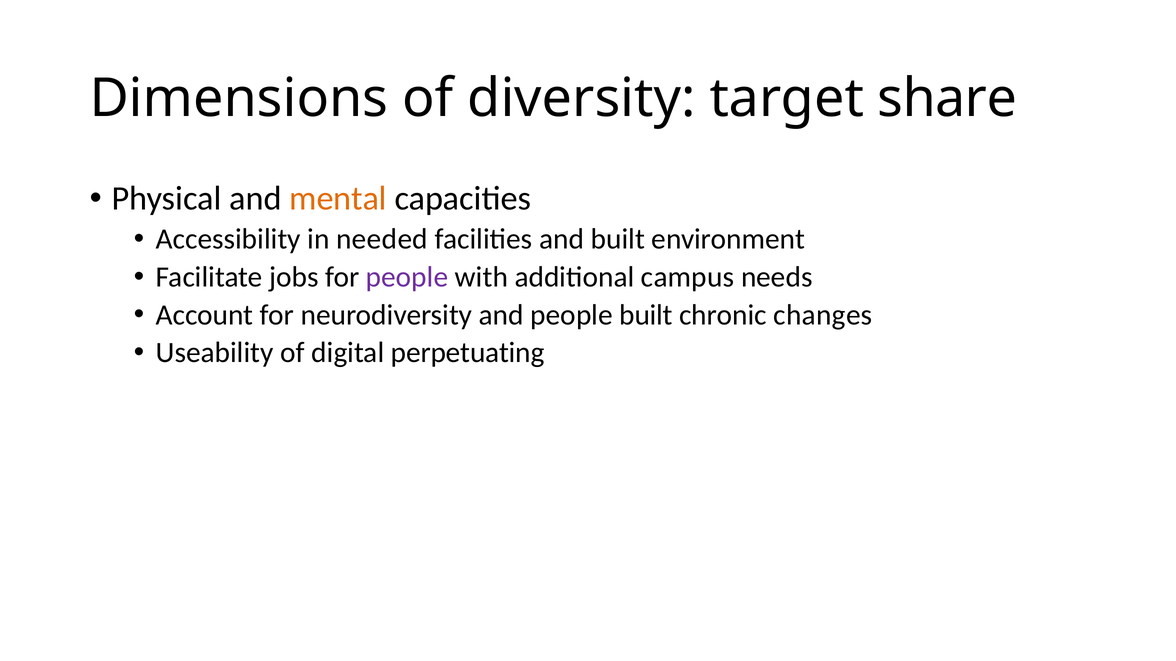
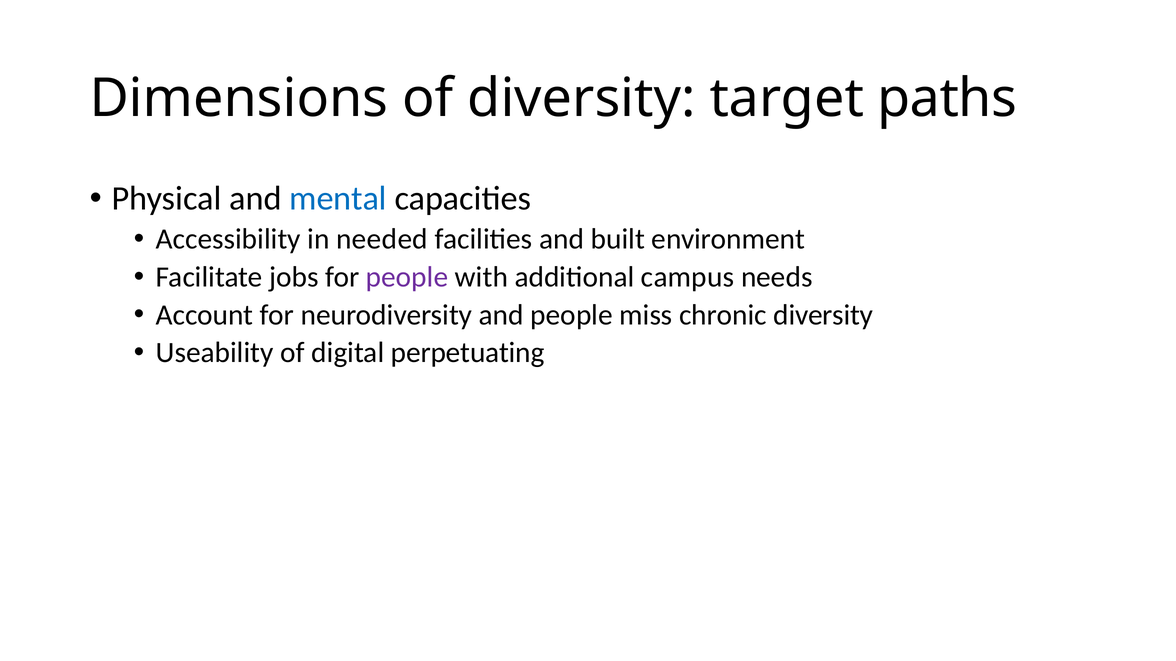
share: share -> paths (947, 99)
mental colour: orange -> blue (338, 199)
people built: built -> miss (646, 315)
chronic changes: changes -> diversity (823, 315)
